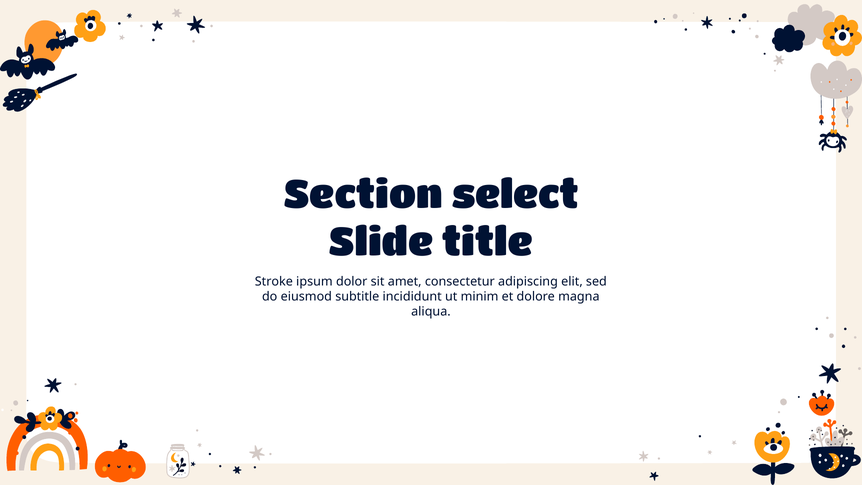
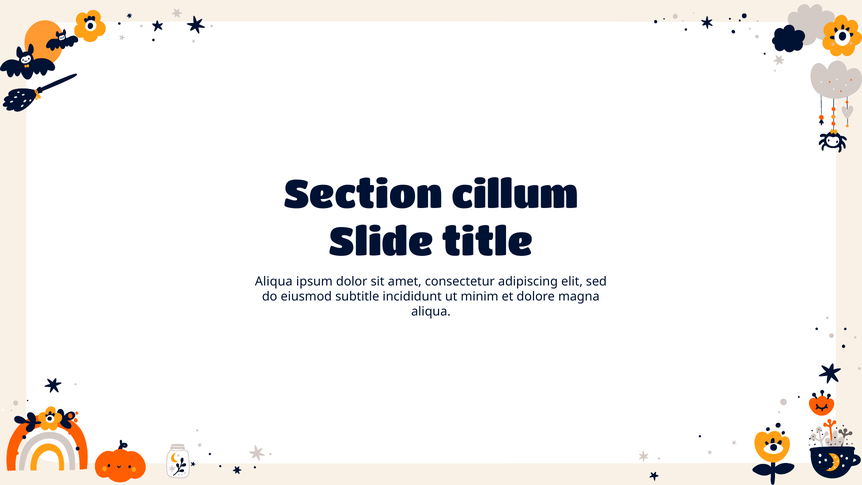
select: select -> cillum (515, 195)
Stroke: Stroke -> Aliqua (274, 282)
